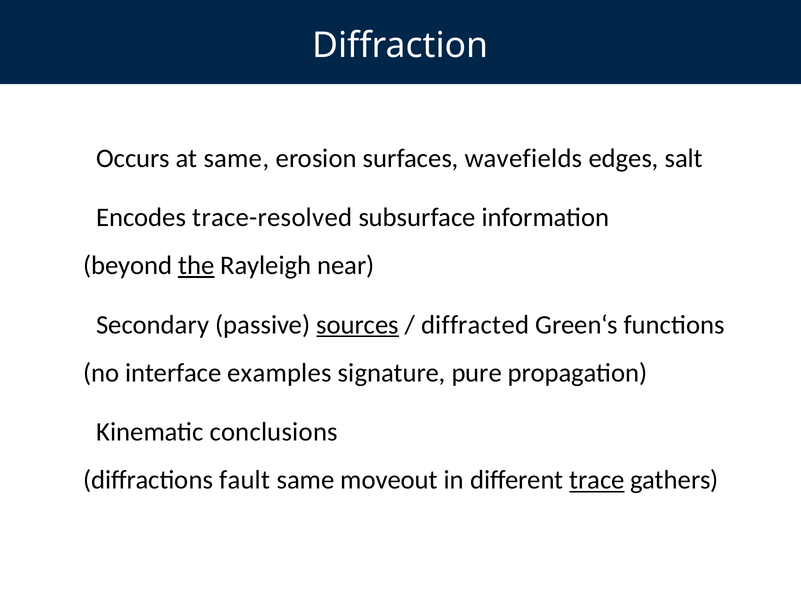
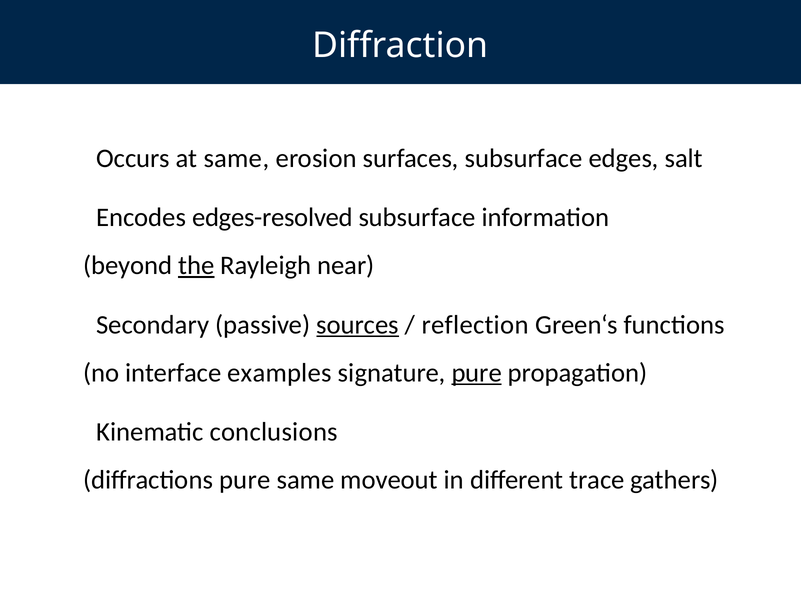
surfaces wavefields: wavefields -> subsurface (524, 158)
trace-resolved: trace-resolved -> edges-resolved (273, 217)
diffracted: diffracted -> reflection (475, 325)
pure underline: none -> present (477, 373)
diffractions fault: fault -> pure (245, 480)
trace underline: present -> none (597, 480)
